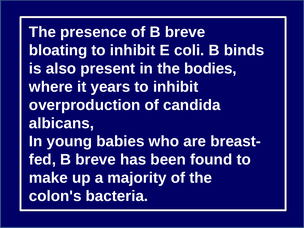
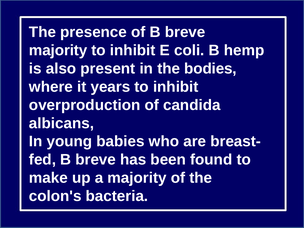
bloating: bloating -> majority (58, 50)
binds: binds -> hemp (244, 50)
